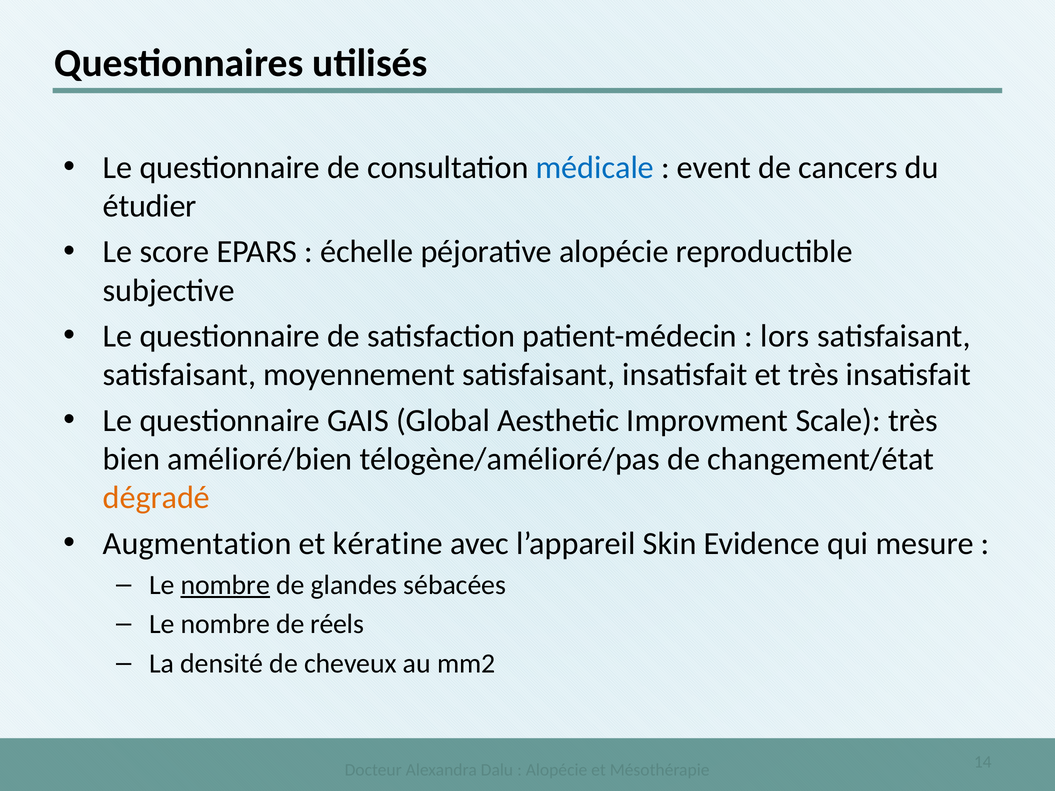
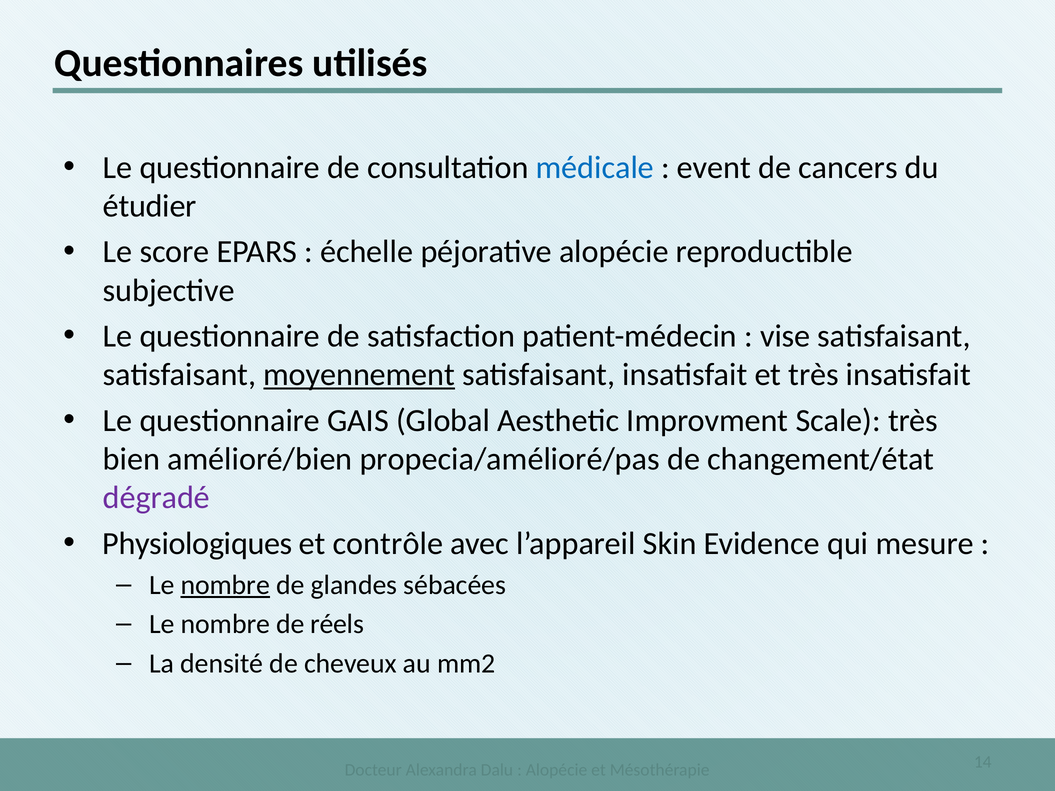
lors: lors -> vise (785, 336)
moyennement underline: none -> present (359, 375)
télogène/amélioré/pas: télogène/amélioré/pas -> propecia/amélioré/pas (510, 459)
dégradé colour: orange -> purple (156, 498)
Augmentation: Augmentation -> Physiologiques (197, 544)
kératine: kératine -> contrôle (388, 544)
